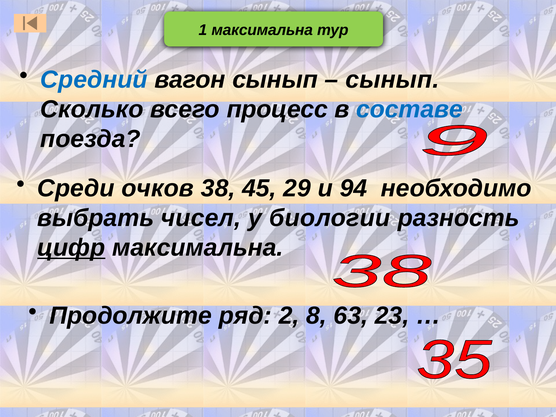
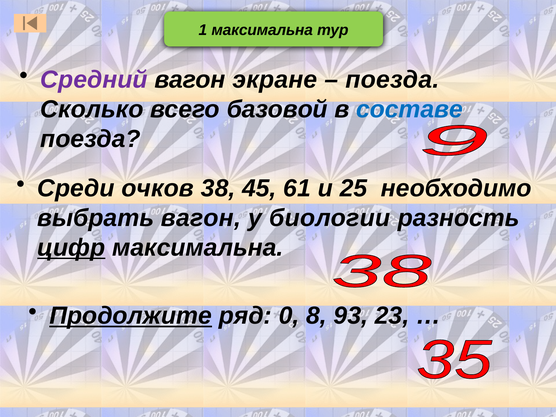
Средний colour: blue -> purple (94, 80)
вагон сынып: сынып -> экране (275, 80)
сынып: сынып -> поезда (392, 80)
процесс: процесс -> базовой (277, 109)
29: 29 -> 61 (297, 188)
94: 94 -> 25 (353, 188)
выбрать чисел: чисел -> вагон (201, 218)
Продолжите underline: none -> present (131, 316)
2: 2 -> 0 (289, 316)
63: 63 -> 93 (351, 316)
